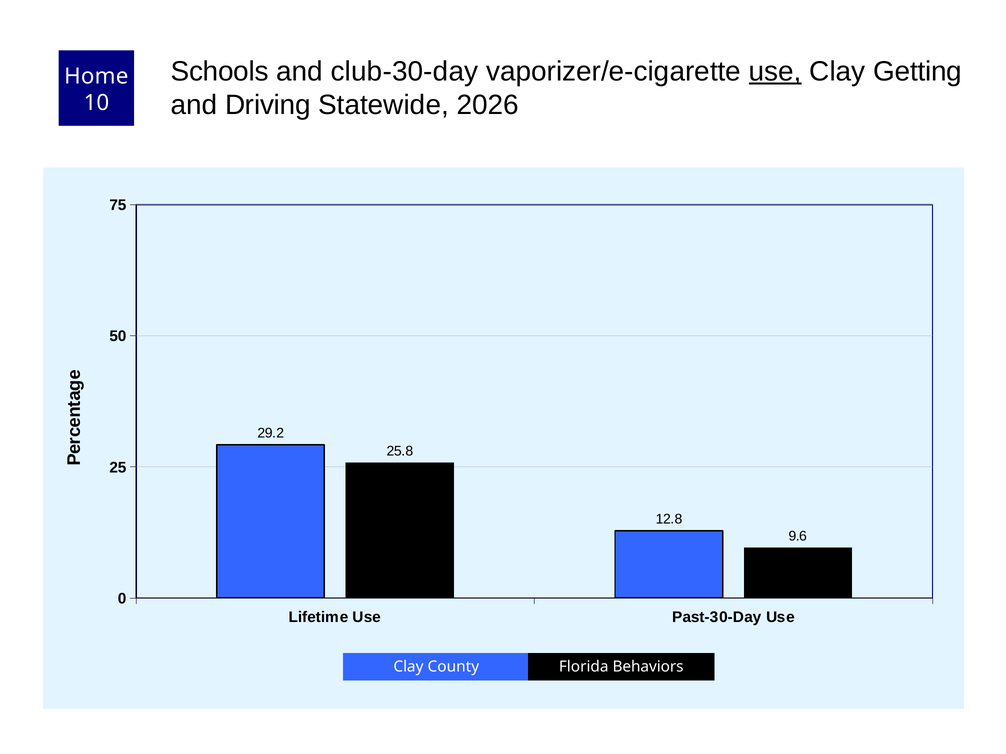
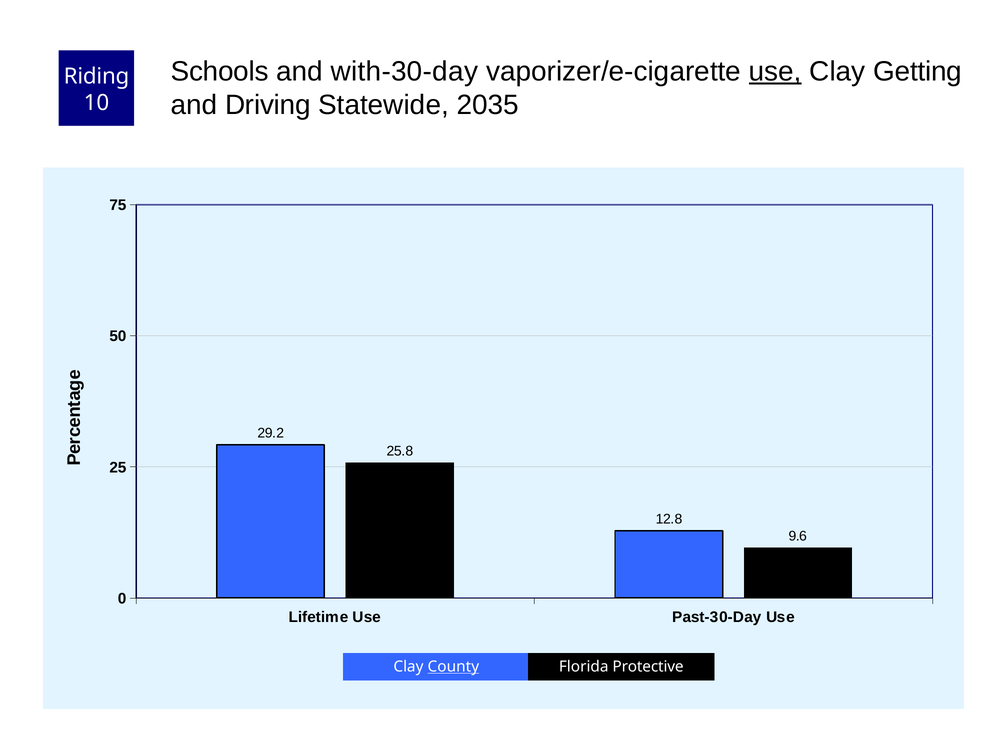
club-30-day: club-30-day -> with-30-day (404, 72)
Home: Home -> Riding (97, 76)
2026: 2026 -> 2035 (488, 105)
County underline: none -> present (453, 667)
Behaviors: Behaviors -> Protective (648, 667)
